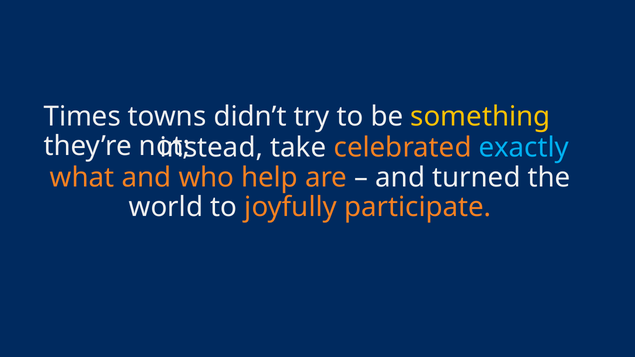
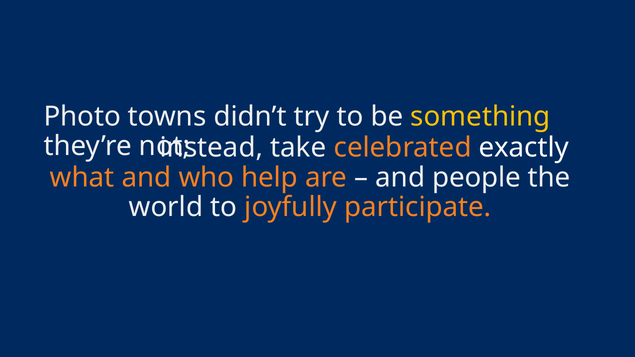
Times: Times -> Photo (82, 116)
exactly colour: light blue -> white (524, 148)
turned: turned -> people (477, 178)
